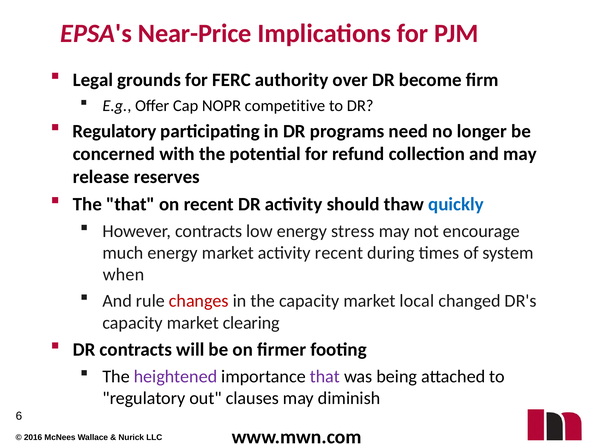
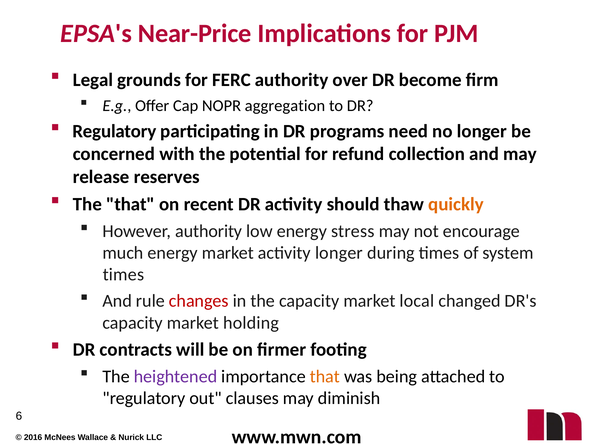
competitive: competitive -> aggregation (285, 106)
quickly colour: blue -> orange (456, 204)
However contracts: contracts -> authority (209, 231)
activity recent: recent -> longer (339, 253)
when: when -> times (123, 275)
clearing: clearing -> holding (251, 323)
that colour: purple -> orange (325, 376)
